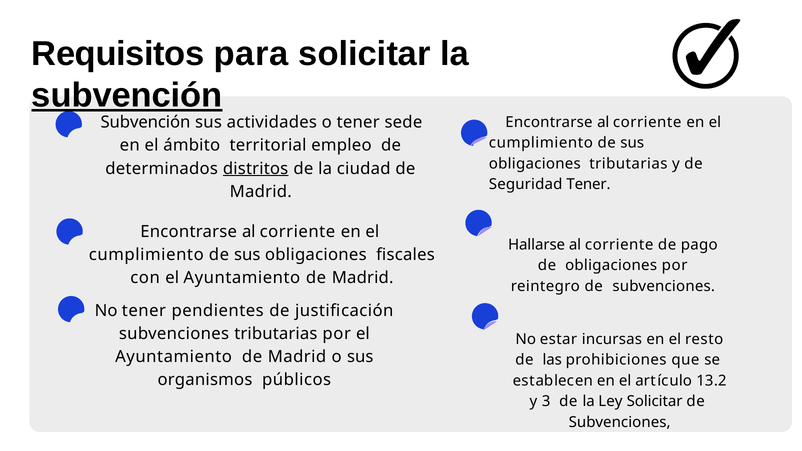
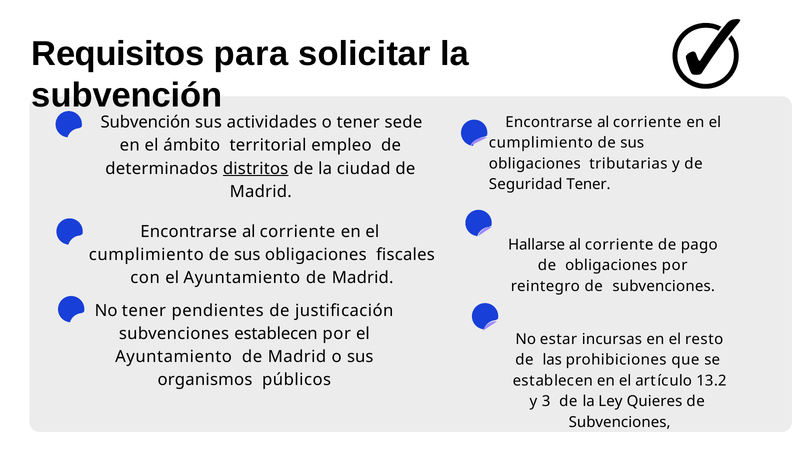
subvención underline: present -> none (127, 95)
subvenciones tributarias: tributarias -> establecen (276, 334)
Ley Solicitar: Solicitar -> Quieres (655, 401)
